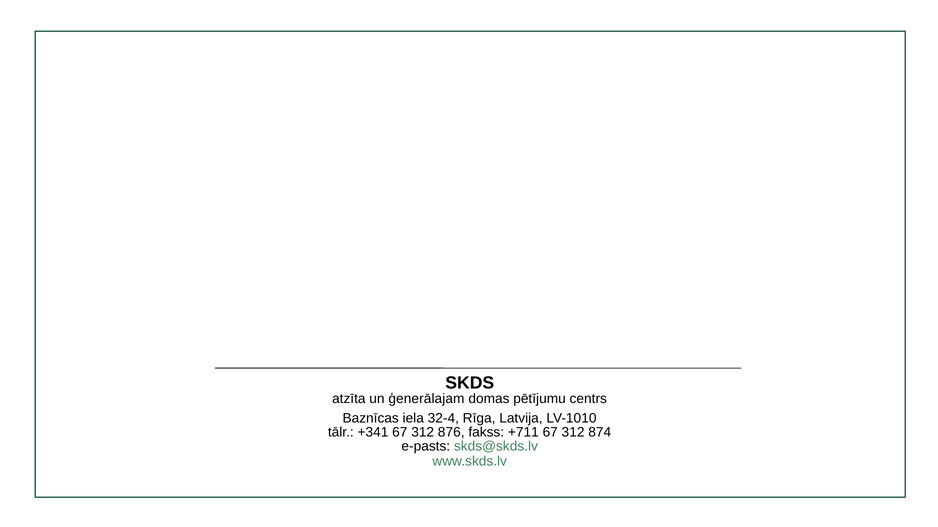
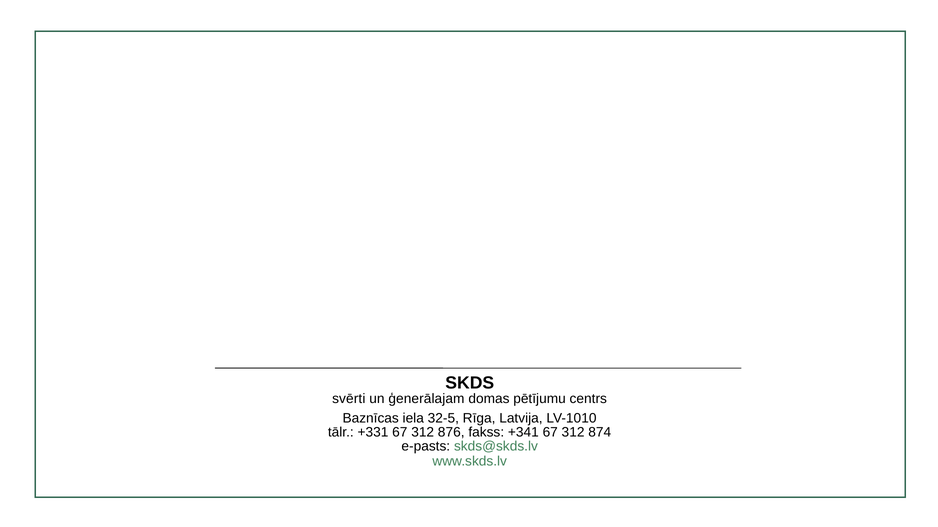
atzīta: atzīta -> svērti (349, 399)
32-4: 32-4 -> 32-5 (443, 419)
+341: +341 -> +331 (373, 433)
+711: +711 -> +341 (523, 433)
